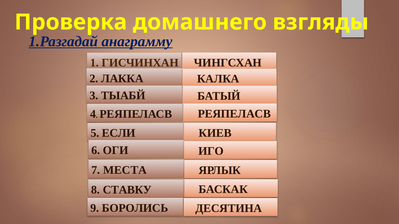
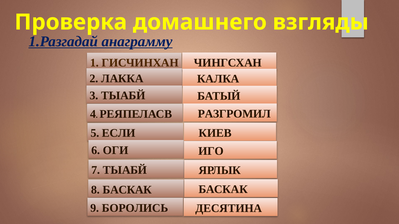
РЕЯПЕЛАСВ: РЕЯПЕЛАСВ -> РАЗГРОМИЛ (234, 114)
7 МЕСТА: МЕСТА -> ТЫАБЙ (125, 170)
8 СТАВКУ: СТАВКУ -> БАСКАК (127, 190)
